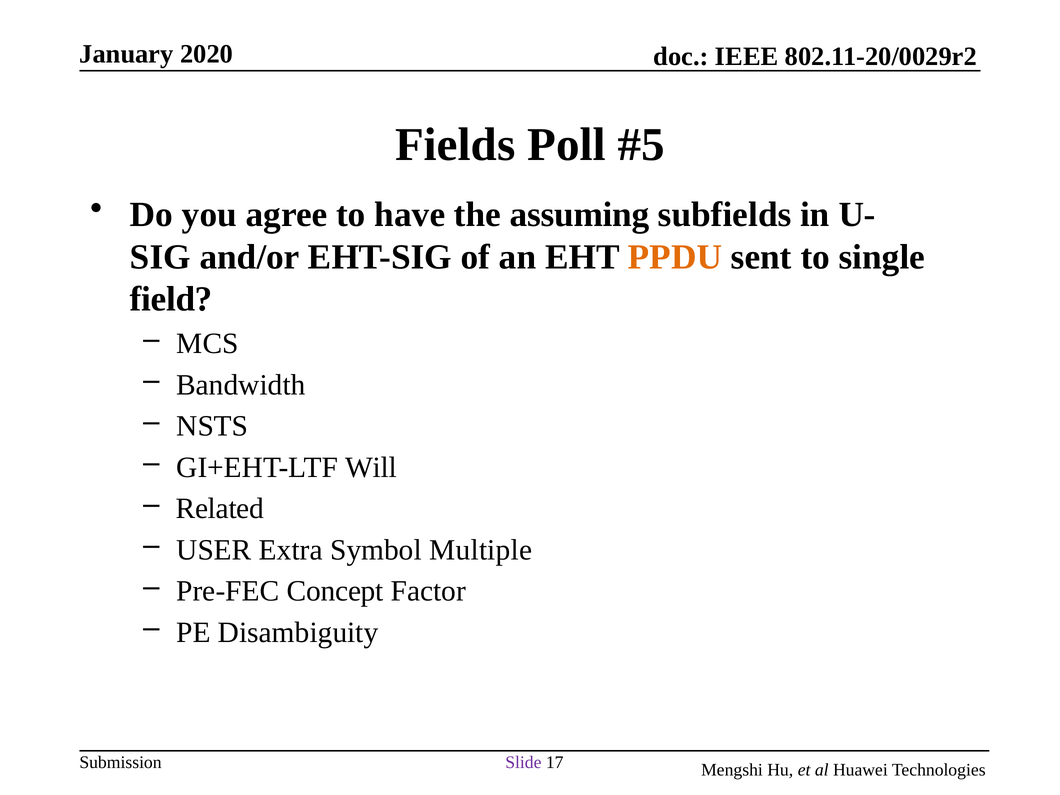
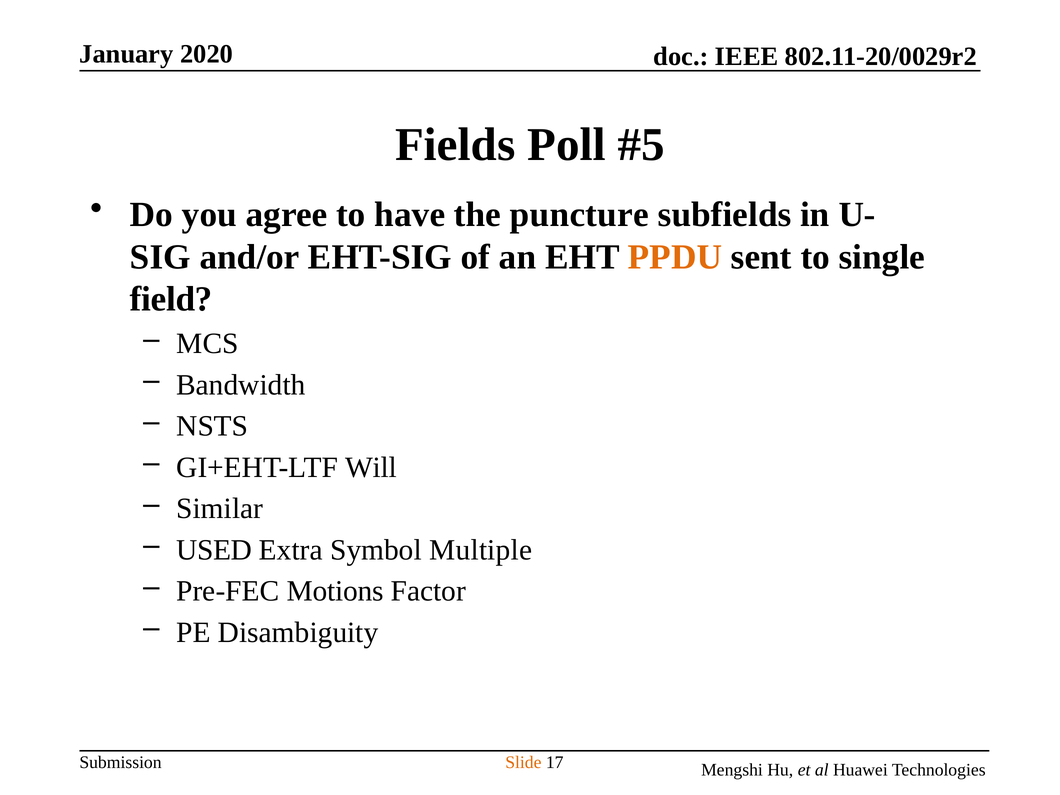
assuming: assuming -> puncture (579, 215)
Related: Related -> Similar (220, 509)
USER: USER -> USED (214, 550)
Concept: Concept -> Motions (335, 591)
Slide colour: purple -> orange (523, 762)
